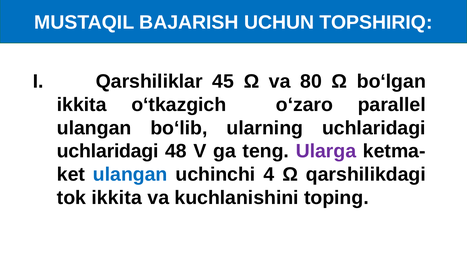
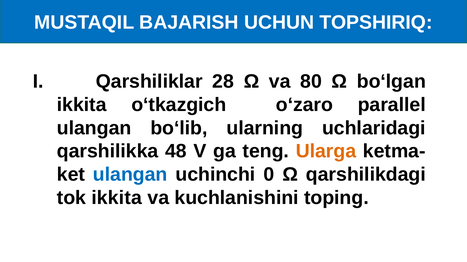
45: 45 -> 28 (223, 82)
uchlaridagi: uchlaridagi -> qarshilikka (108, 152)
Ularga colour: purple -> orange (326, 152)
4: 4 -> 0 (269, 175)
